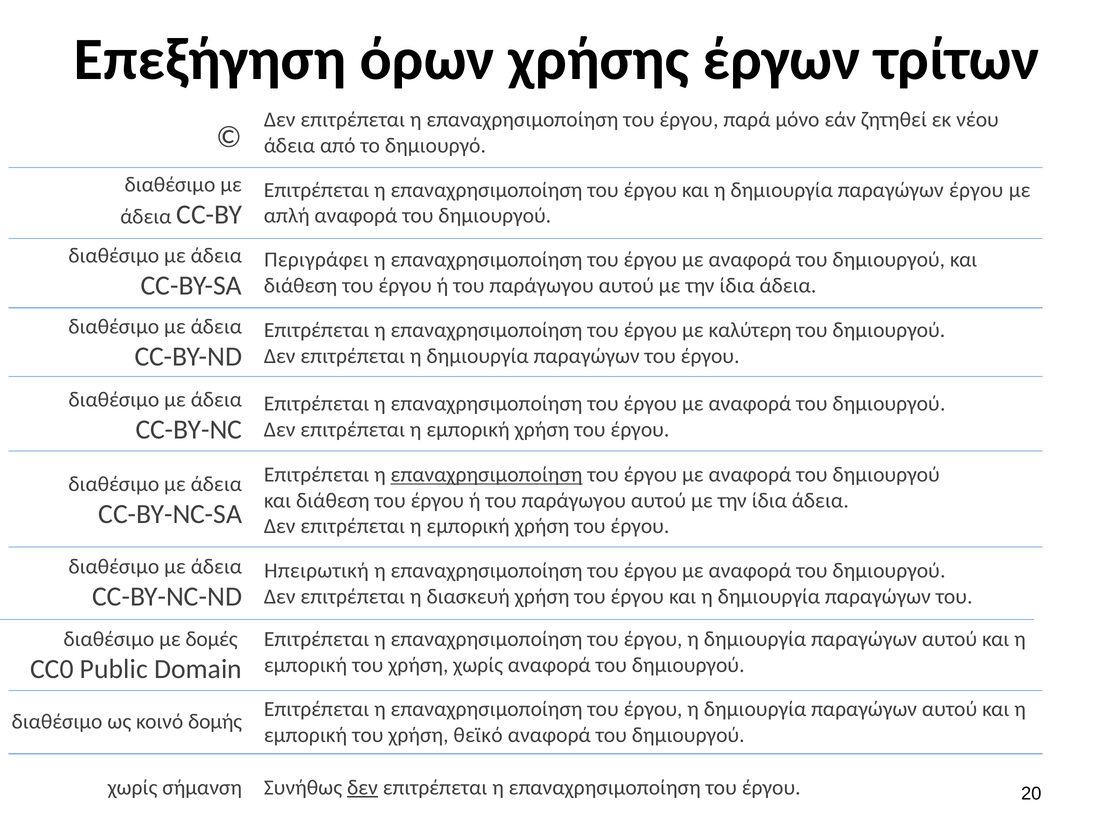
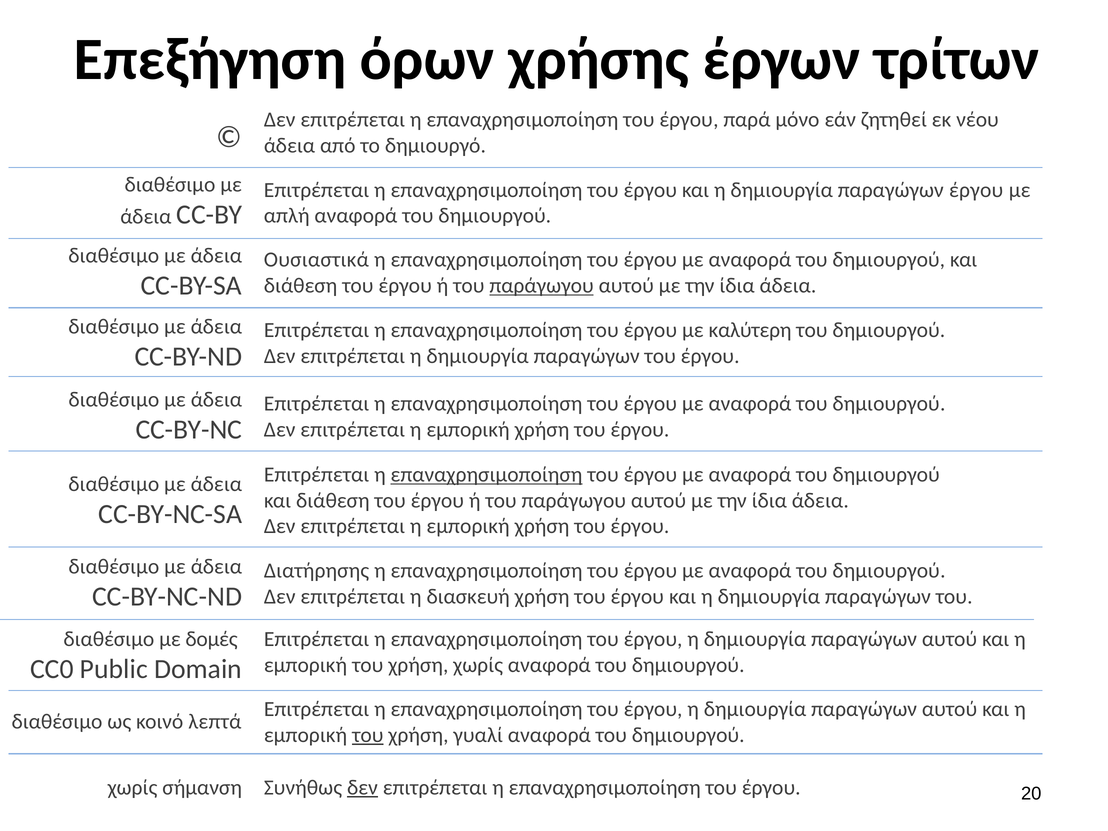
Περιγράφει: Περιγράφει -> Ουσιαστικά (316, 260)
παράγωγου underline: none -> present (542, 286)
Ηπειρωτική: Ηπειρωτική -> Διατήρησης (317, 571)
δομής: δομής -> λεπτά (215, 722)
του underline: none -> present (368, 735)
θεϊκό: θεϊκό -> γυαλί (478, 735)
